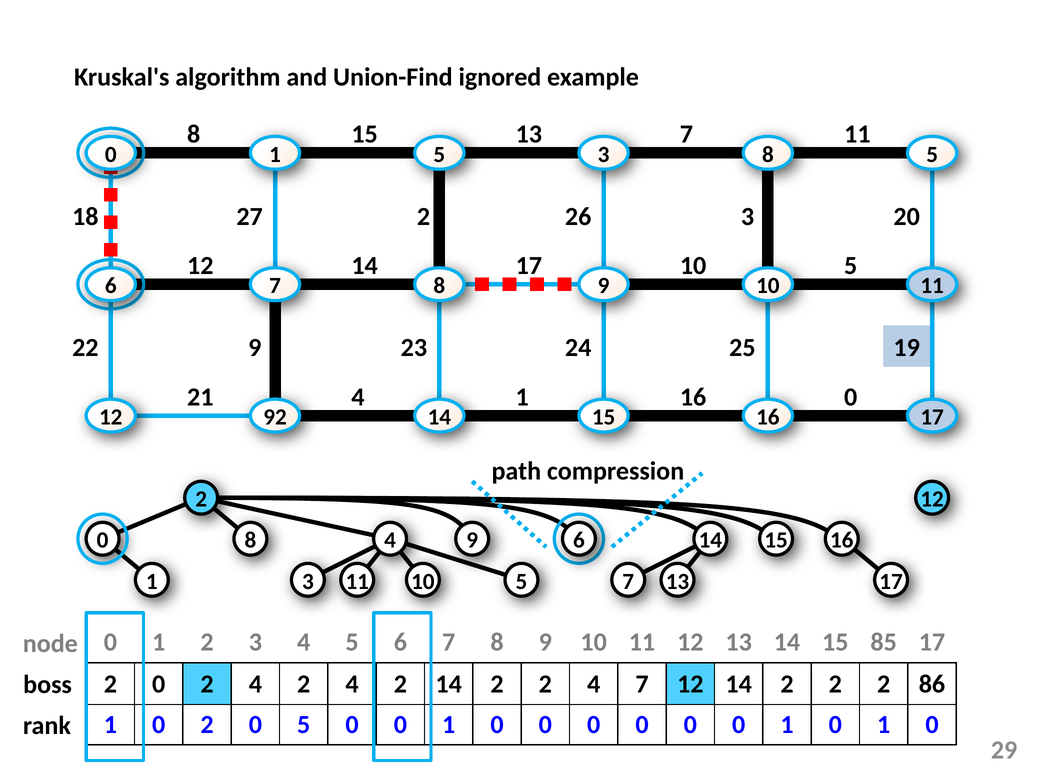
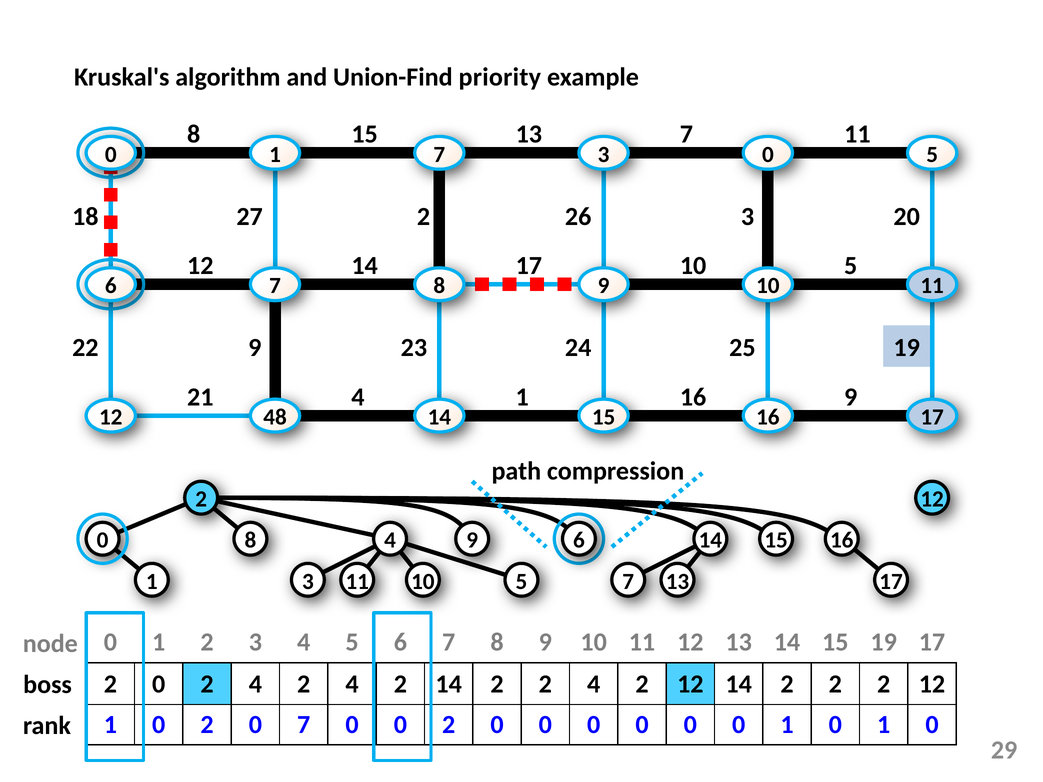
ignored: ignored -> priority (500, 77)
1 5: 5 -> 7 (439, 154)
3 8: 8 -> 0 (768, 154)
16 0: 0 -> 9 (851, 397)
92: 92 -> 48 (275, 417)
15 85: 85 -> 19 (884, 643)
2 2 4 7: 7 -> 2 (642, 684)
2 2 86: 86 -> 12 (932, 684)
0 5: 5 -> 7 (304, 725)
1: 1 -> 2 (449, 725)
